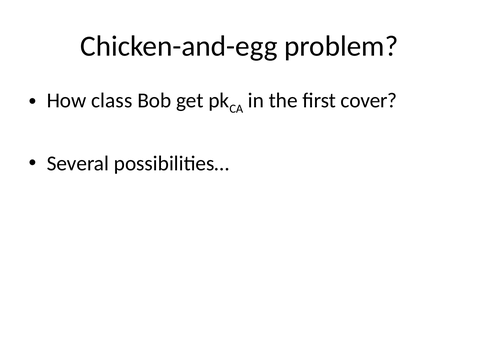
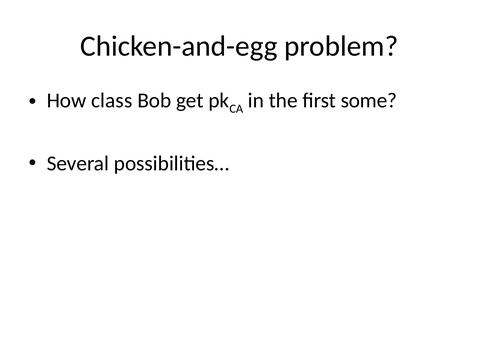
cover: cover -> some (369, 100)
